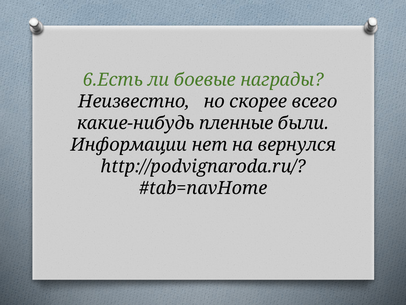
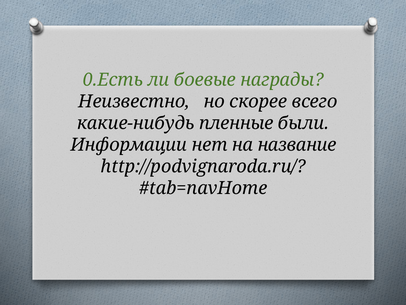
6.Есть: 6.Есть -> 0.Есть (113, 80)
вернулся: вернулся -> название (297, 145)
